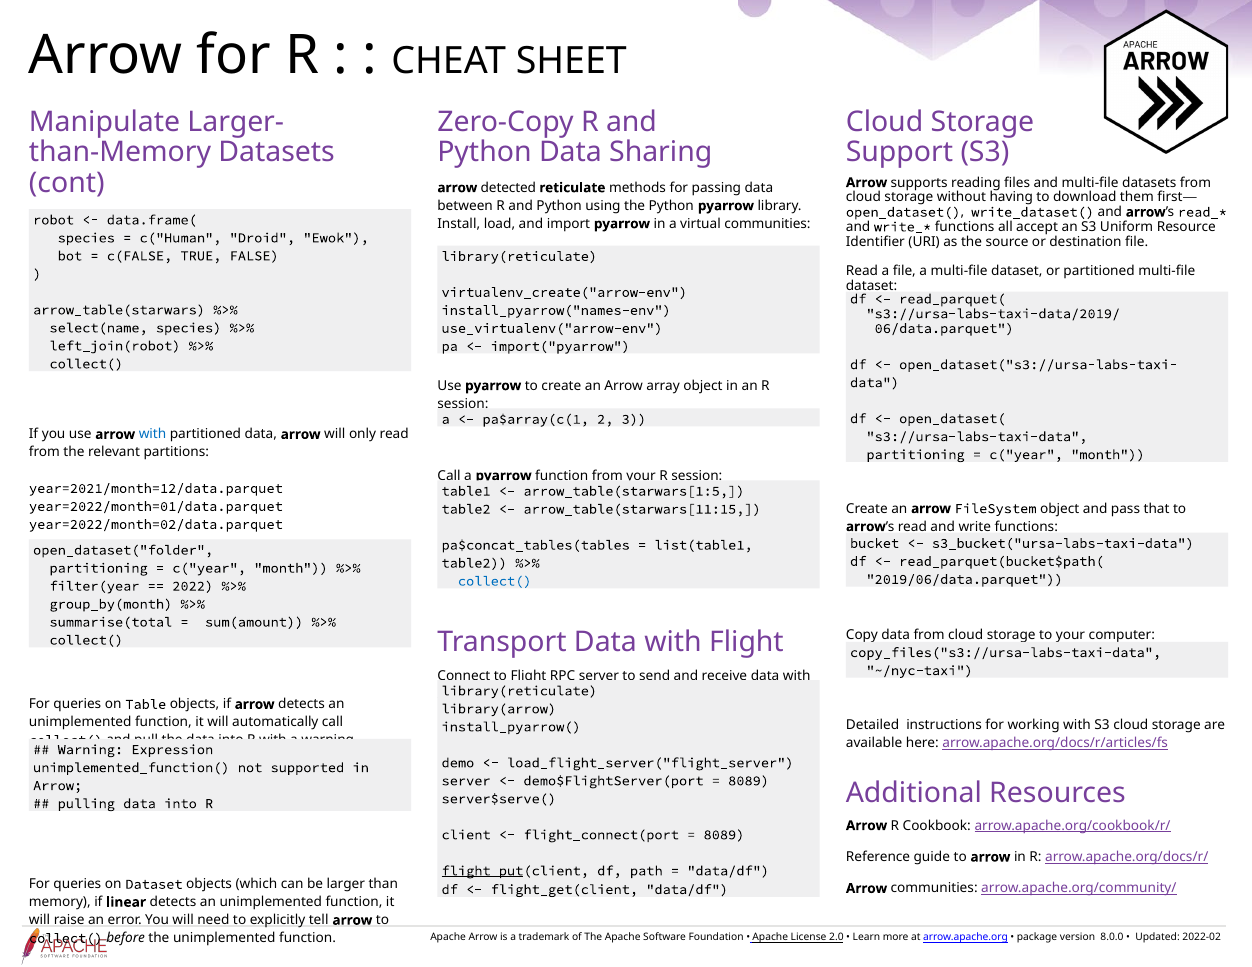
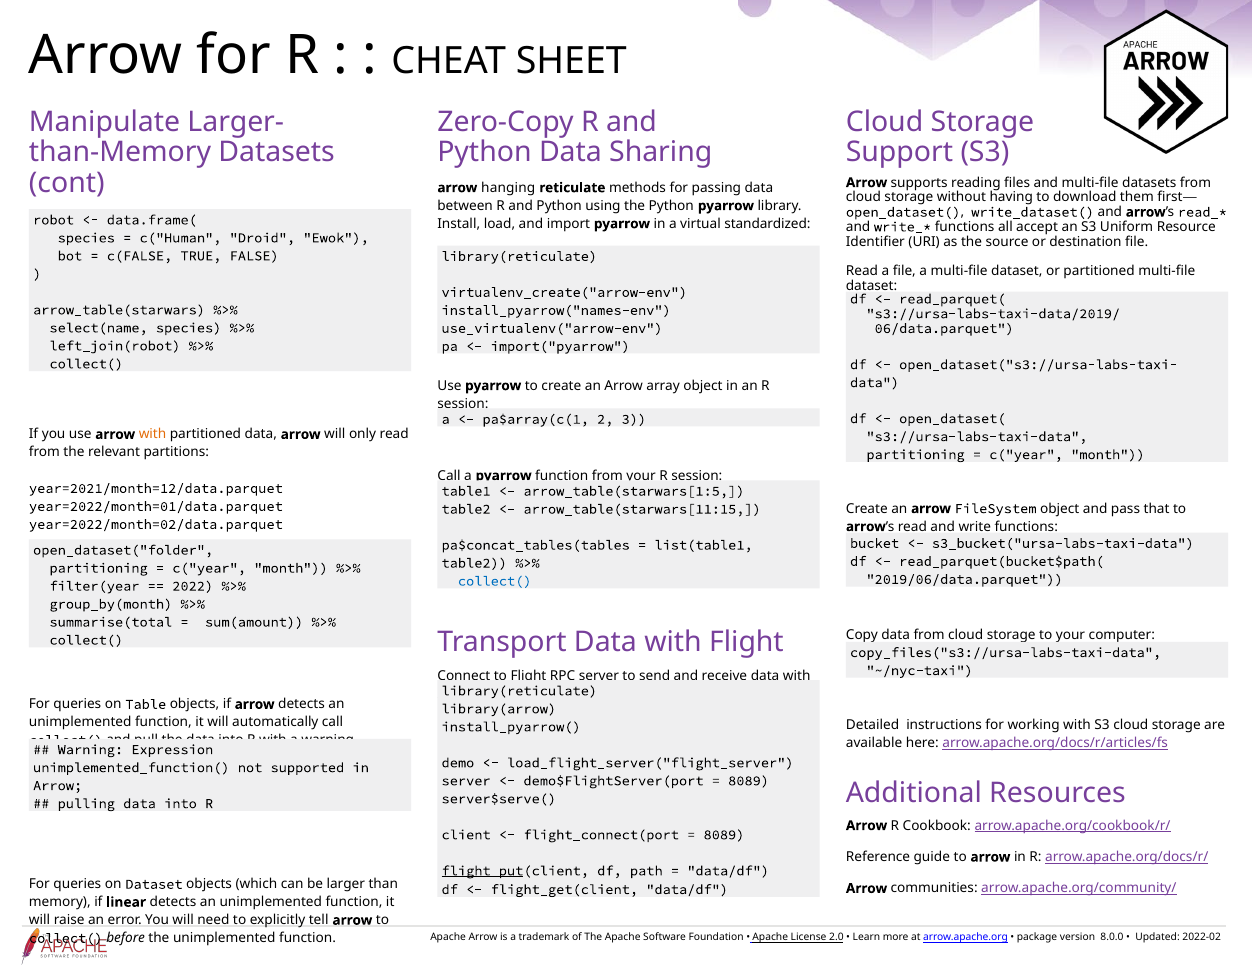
detected: detected -> hanging (508, 188)
virtual communities: communities -> standardized (767, 224)
with colour: blue -> orange (153, 435)
